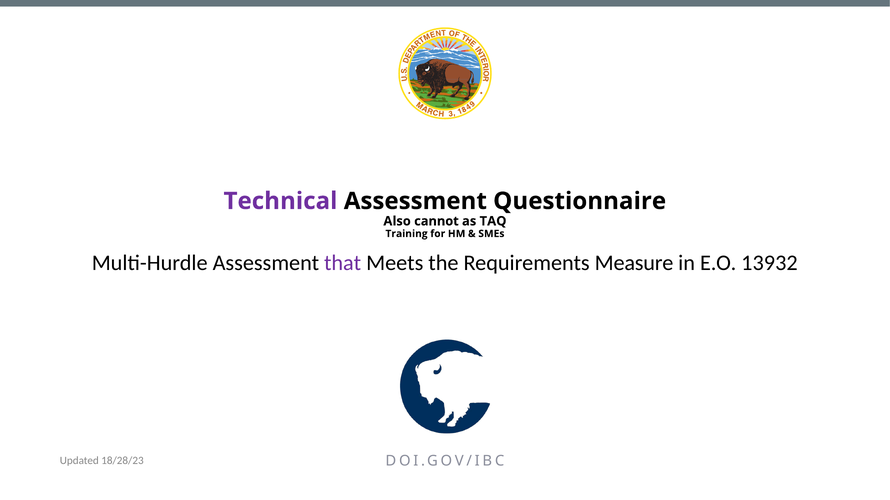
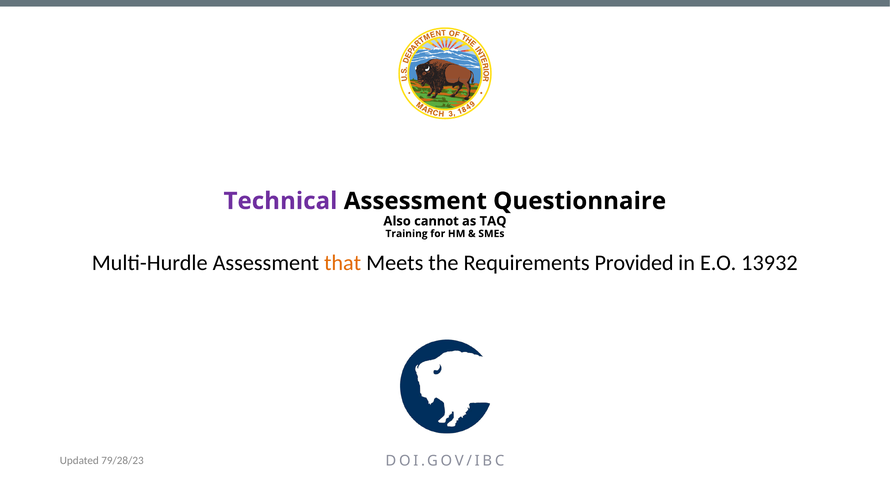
that colour: purple -> orange (343, 263)
Measure: Measure -> Provided (634, 263)
18/28/23: 18/28/23 -> 79/28/23 (122, 461)
